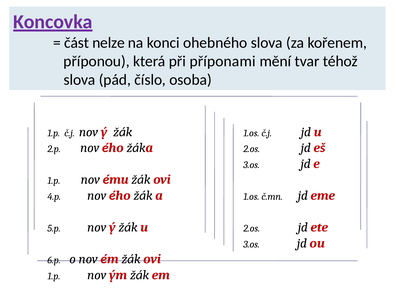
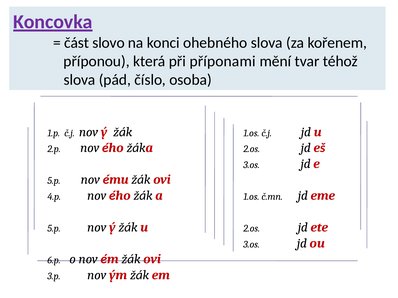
nelze: nelze -> slovo (109, 43)
1.p: 1.p -> 5.p (54, 181)
1.p: 1.p -> 3.p (54, 276)
